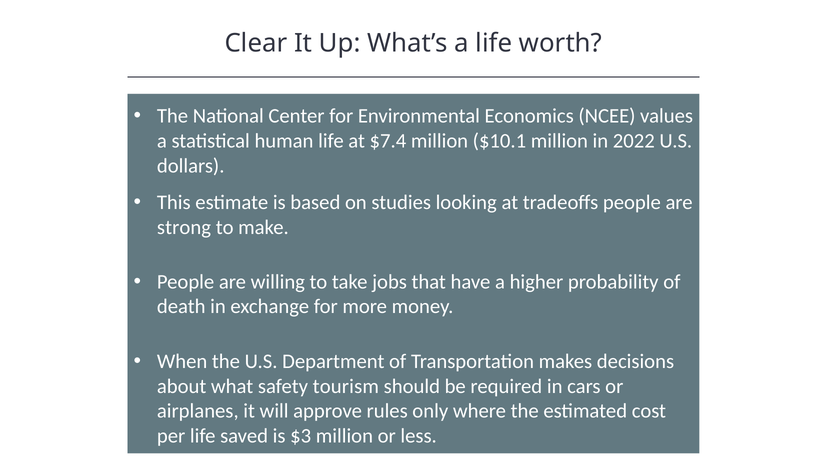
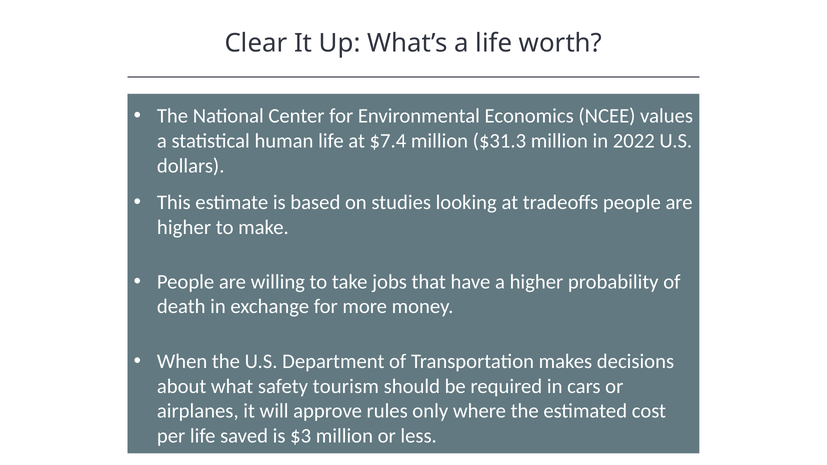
$10.1: $10.1 -> $31.3 (499, 141)
strong: strong -> higher (184, 227)
